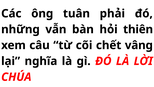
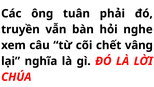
những: những -> truyền (20, 29)
thiên: thiên -> nghe (138, 29)
